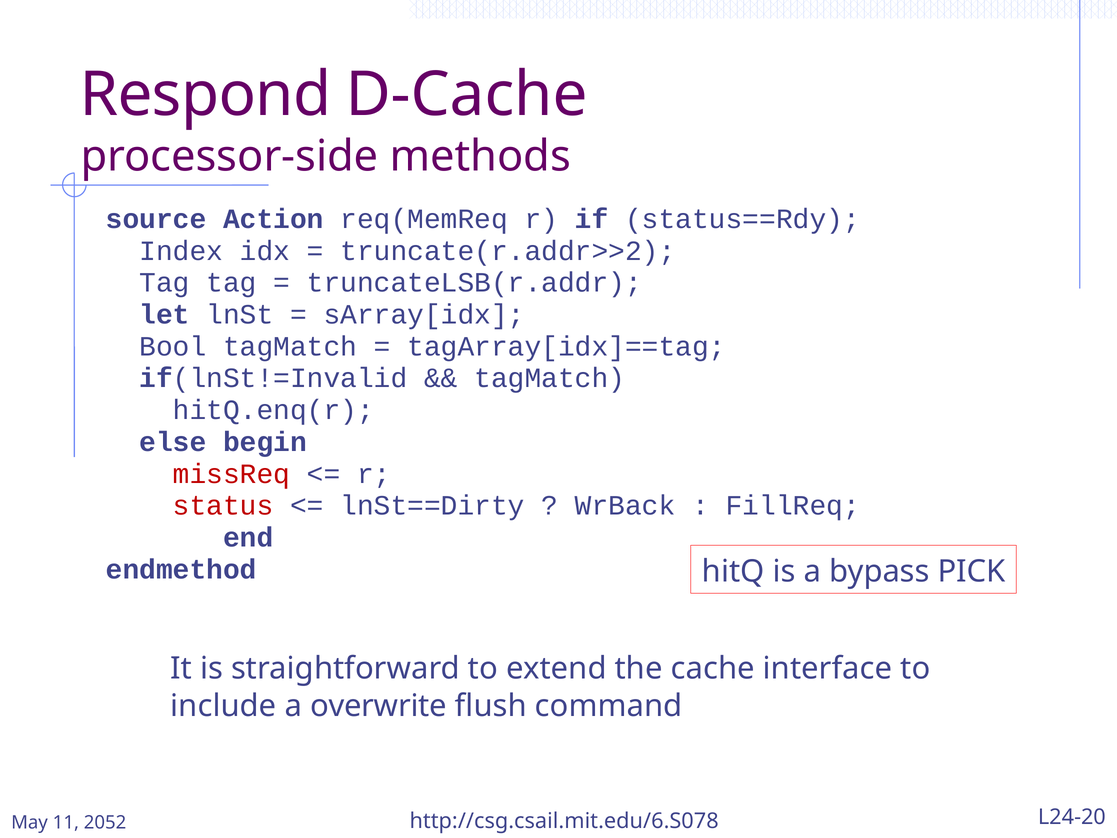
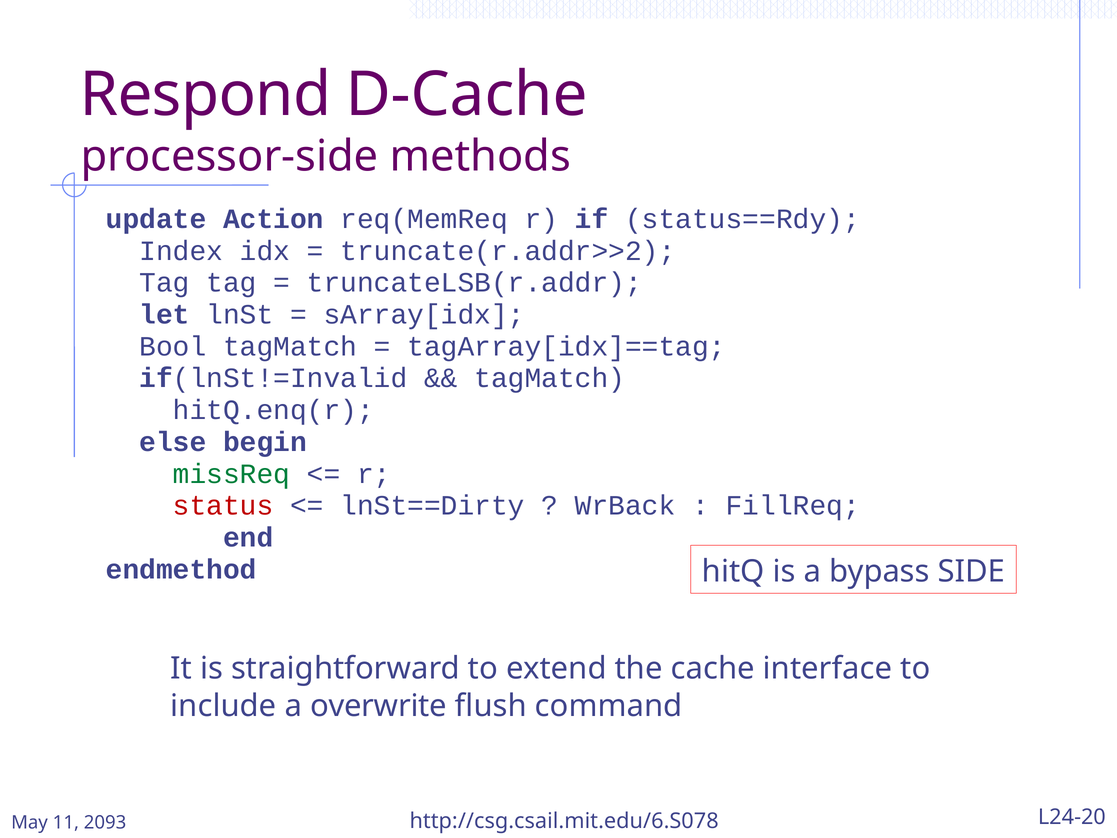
source: source -> update (156, 219)
missReq colour: red -> green (231, 474)
PICK: PICK -> SIDE (971, 571)
2052: 2052 -> 2093 (105, 822)
